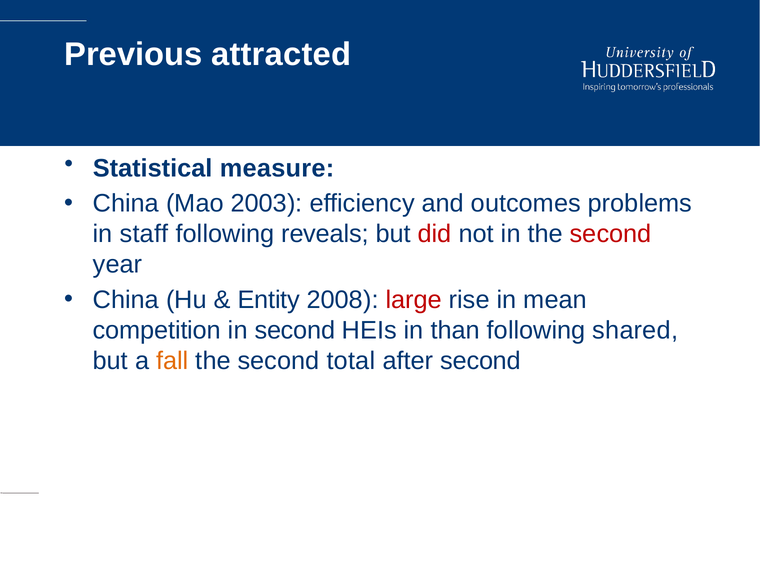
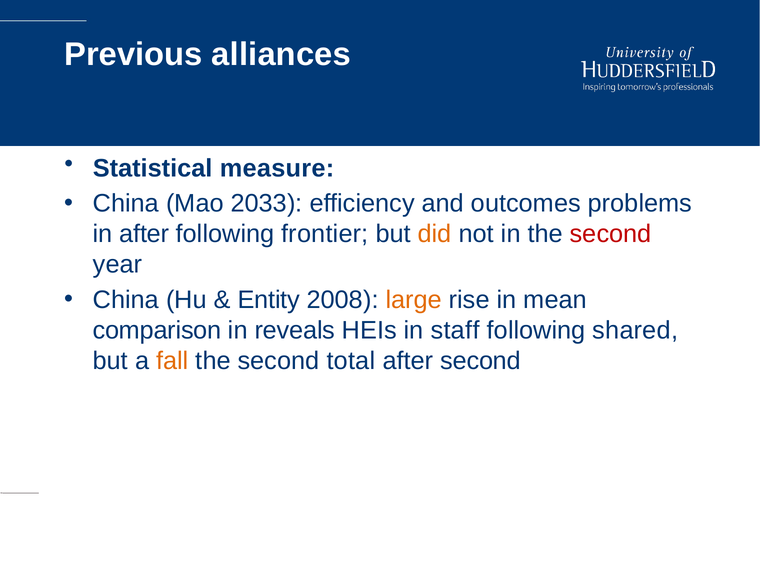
attracted: attracted -> alliances (281, 54)
2003: 2003 -> 2033 (267, 204)
in staff: staff -> after (144, 234)
reveals: reveals -> frontier (325, 234)
did colour: red -> orange (435, 234)
large colour: red -> orange (414, 300)
competition: competition -> comparison (157, 330)
in second: second -> reveals (295, 330)
than: than -> staff (455, 330)
